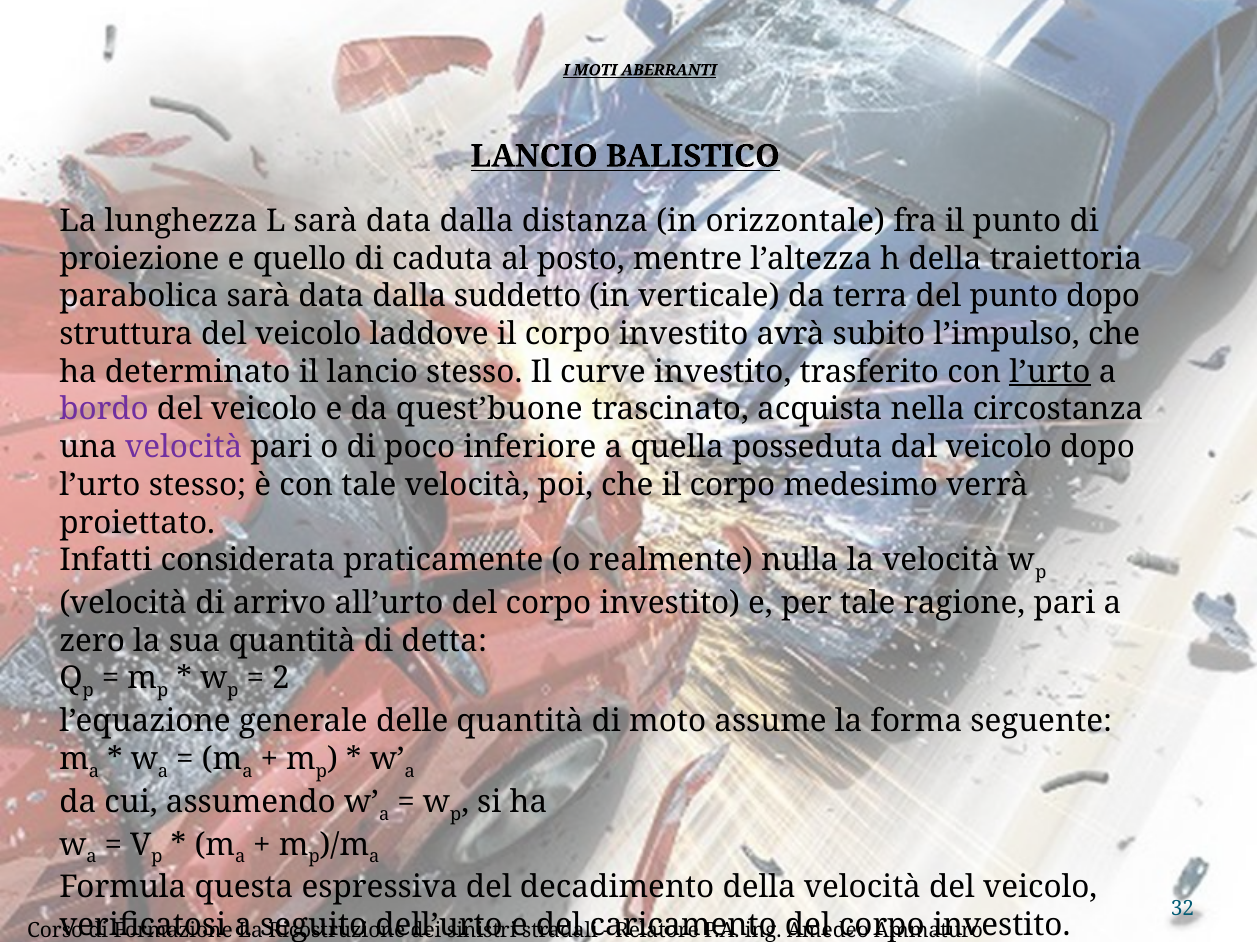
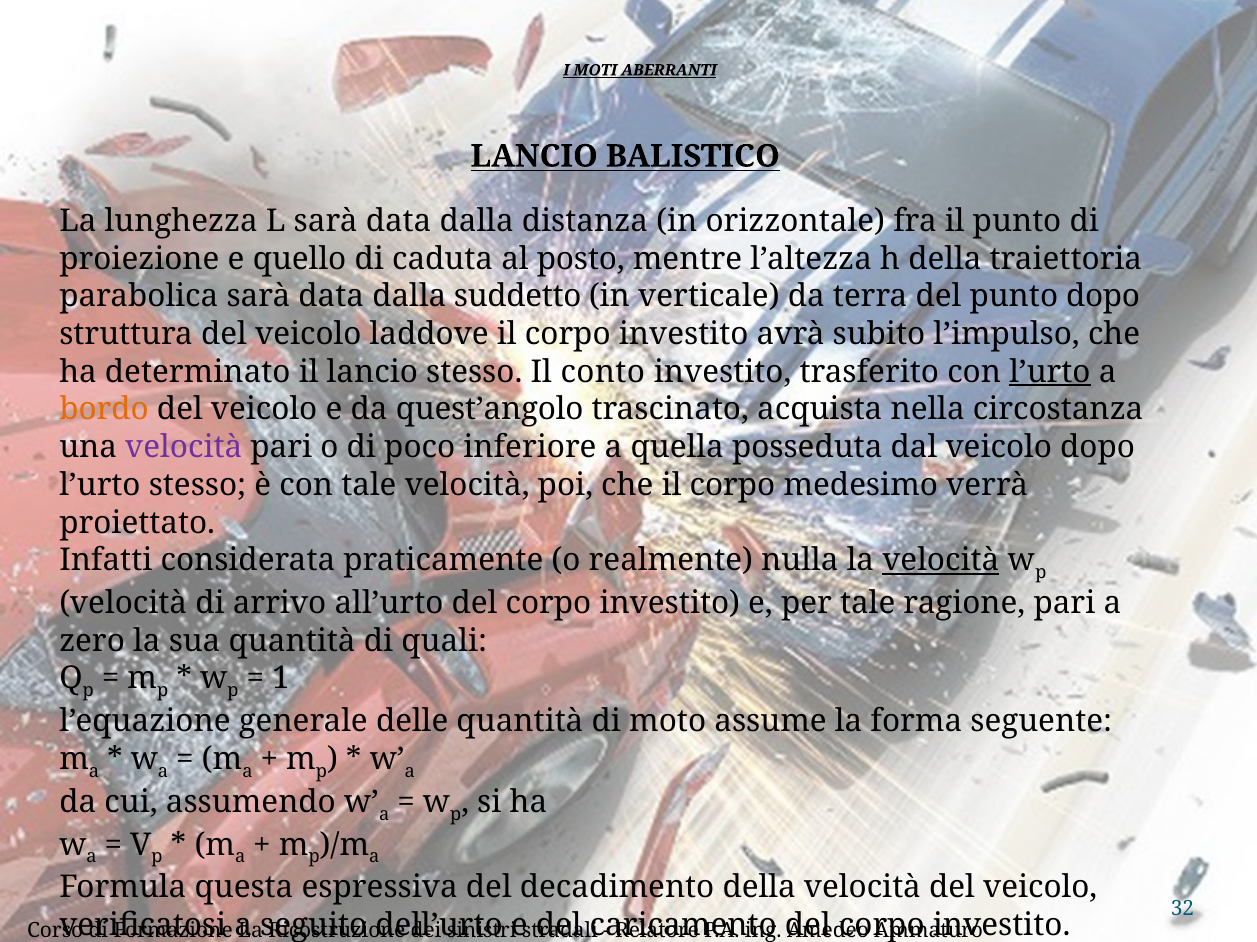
curve: curve -> conto (603, 372)
bordo colour: purple -> orange (104, 410)
quest’buone: quest’buone -> quest’angolo (490, 410)
velocità underline: none -> present (941, 561)
detta: detta -> quali (444, 641)
2: 2 -> 1 (281, 679)
